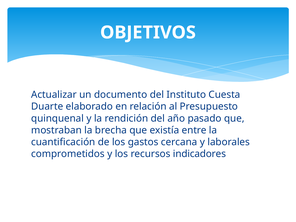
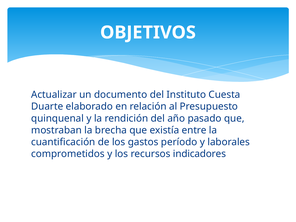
cercana: cercana -> período (179, 142)
